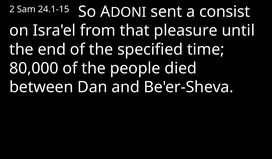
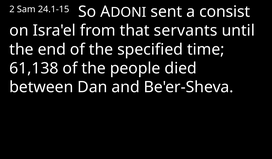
pleasure: pleasure -> servants (186, 31)
80,000: 80,000 -> 61,138 (34, 68)
